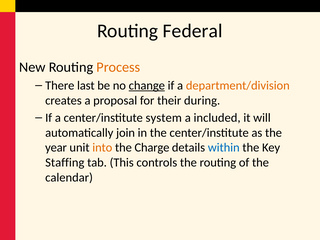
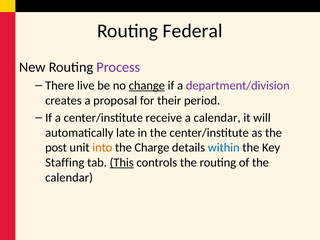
Process colour: orange -> purple (118, 67)
last: last -> live (86, 85)
department/division colour: orange -> purple (238, 85)
during: during -> period (202, 100)
system: system -> receive (164, 118)
a included: included -> calendar (217, 118)
join: join -> late (126, 133)
year: year -> post (56, 148)
This underline: none -> present (122, 163)
